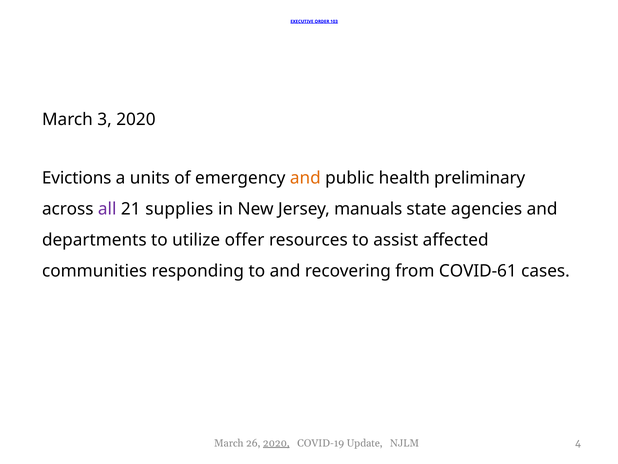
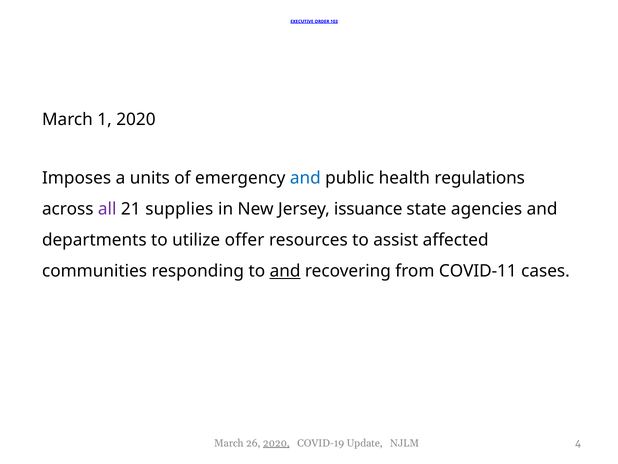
3: 3 -> 1 (105, 119)
Evictions: Evictions -> Imposes (77, 178)
and colour: orange -> blue (305, 178)
preliminary: preliminary -> regulations (480, 178)
manuals: manuals -> issuance (368, 209)
and underline: none -> present (285, 271)
COVID-61: COVID-61 -> COVID-11 (478, 271)
